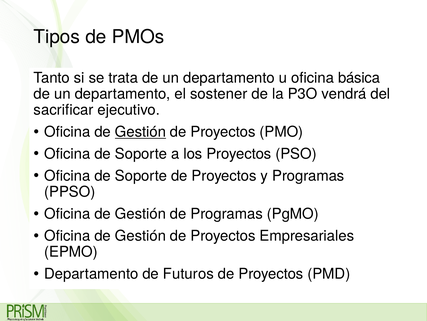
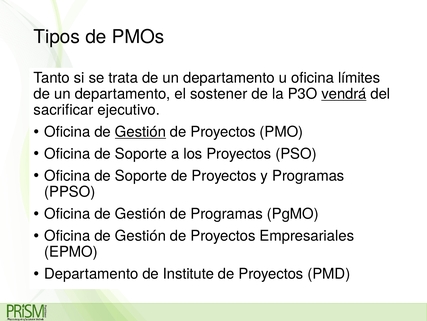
básica: básica -> límites (359, 78)
vendrá underline: none -> present (344, 94)
Futuros: Futuros -> Institute (188, 273)
